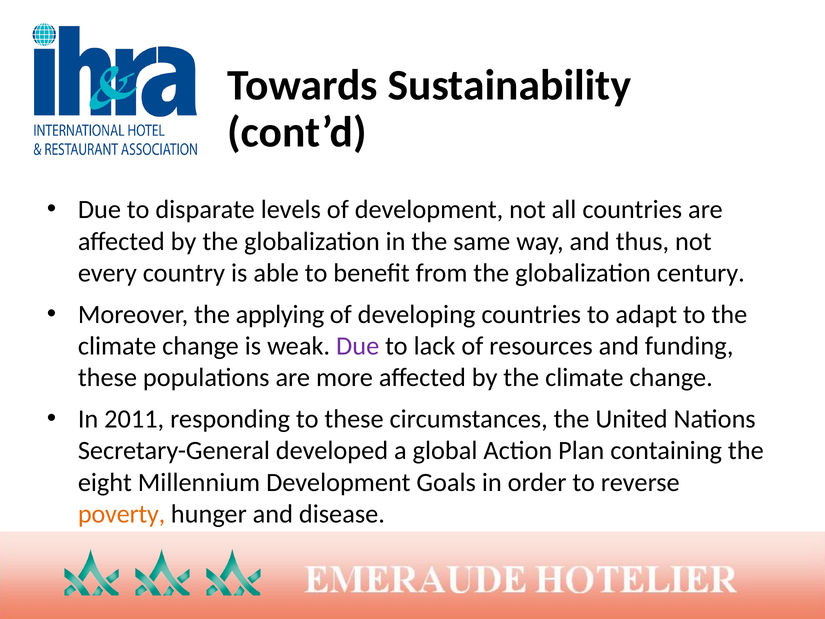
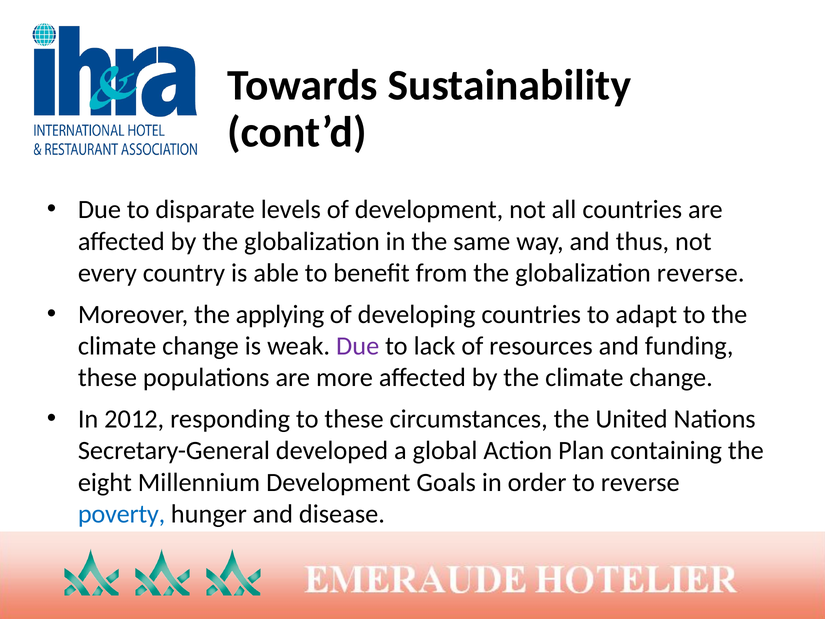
globalization century: century -> reverse (701, 273)
2011: 2011 -> 2012 (134, 419)
poverty colour: orange -> blue (122, 514)
